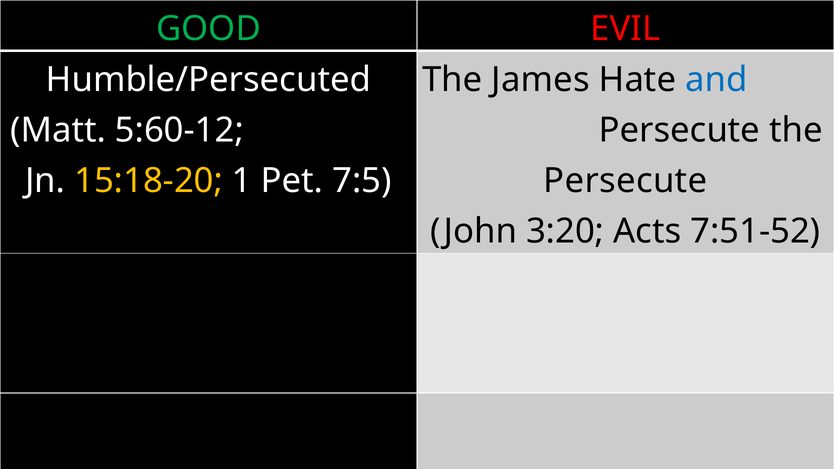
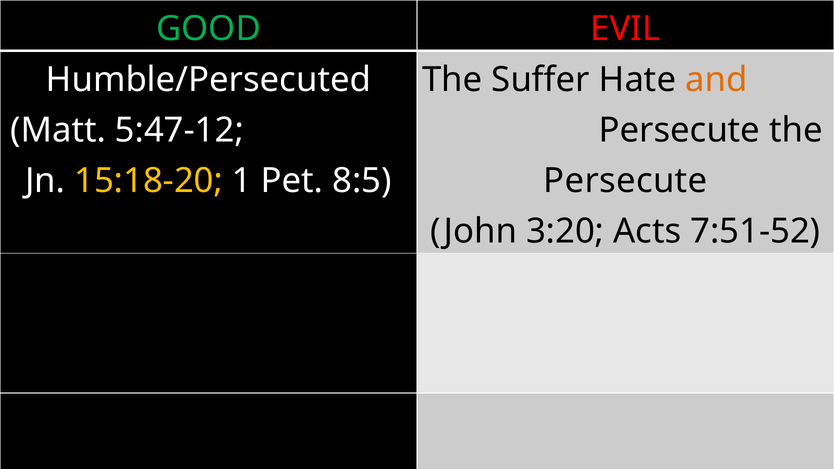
James: James -> Suffer (541, 80)
and colour: blue -> orange (716, 80)
5:60-12: 5:60-12 -> 5:47-12 (179, 130)
7:5: 7:5 -> 8:5 (362, 181)
